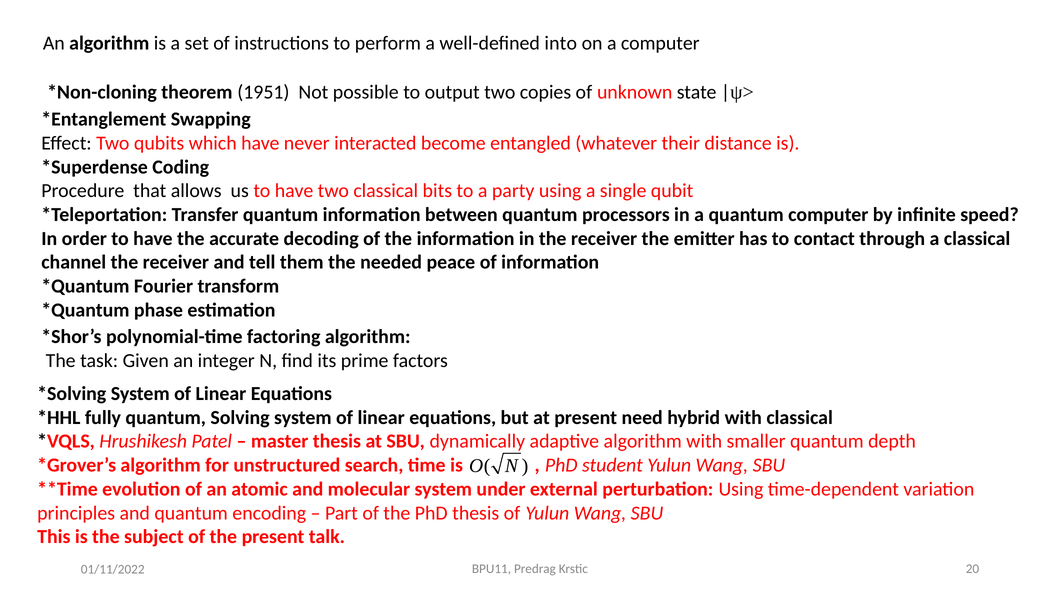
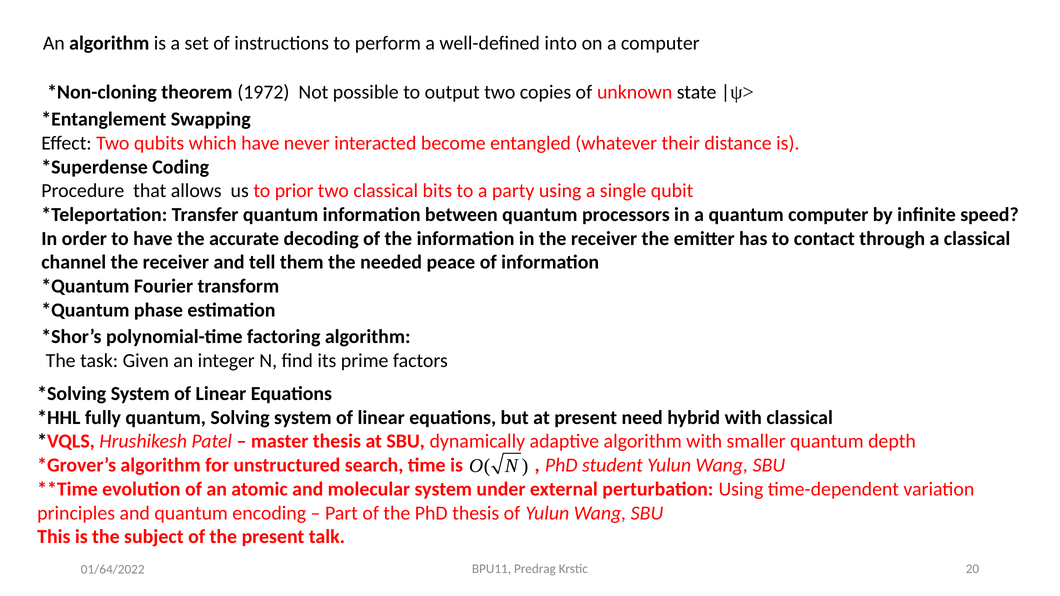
1951: 1951 -> 1972 (263, 92)
us to have: have -> prior (294, 191)
01/11/2022: 01/11/2022 -> 01/64/2022 (113, 569)
